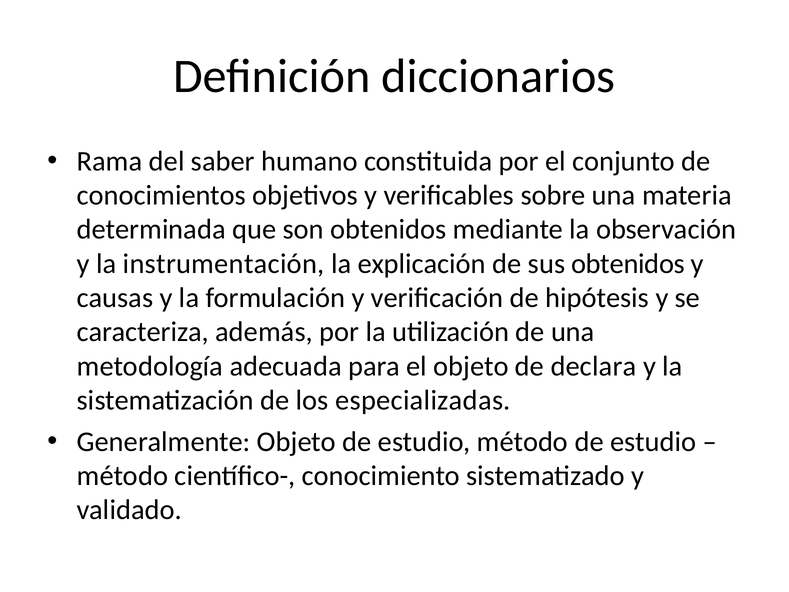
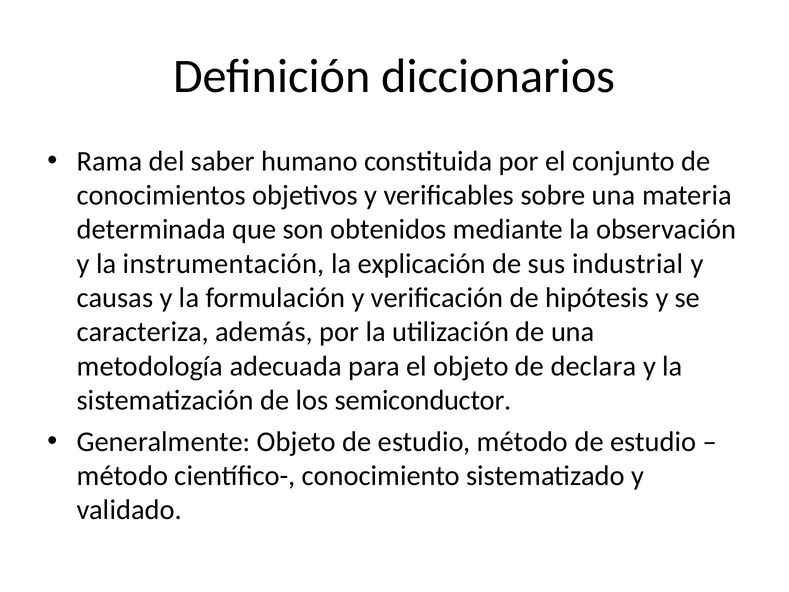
sus obtenidos: obtenidos -> industrial (628, 264)
especializadas: especializadas -> semiconductor (423, 400)
